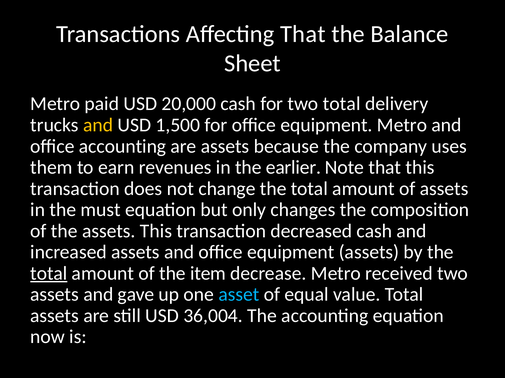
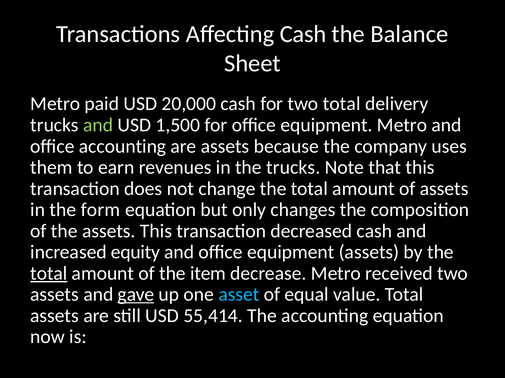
Affecting That: That -> Cash (303, 34)
and colour: yellow -> light green (98, 125)
the earlier: earlier -> trucks (293, 168)
must: must -> form (100, 210)
increased assets: assets -> equity (135, 253)
gave underline: none -> present (136, 295)
36,004: 36,004 -> 55,414 (213, 316)
